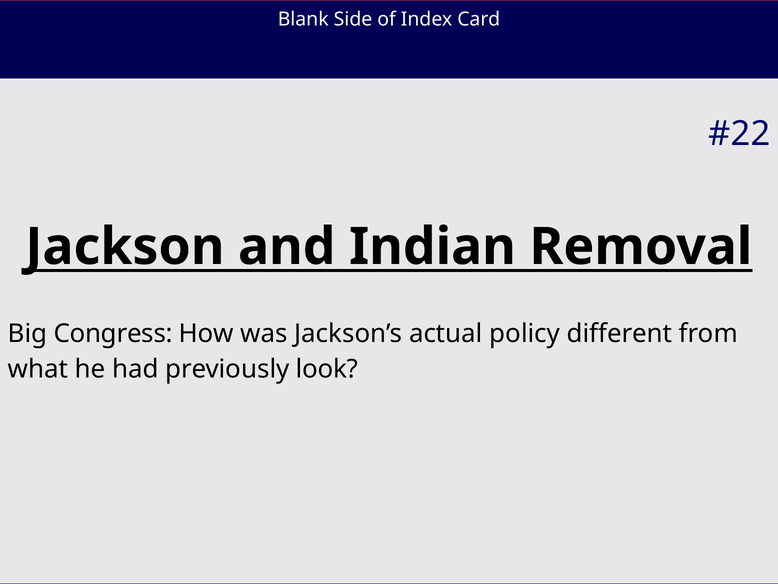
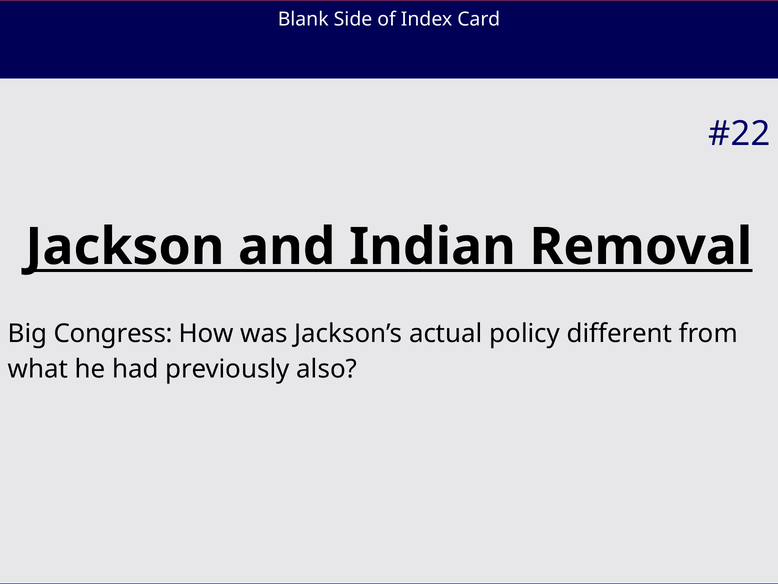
look: look -> also (327, 369)
